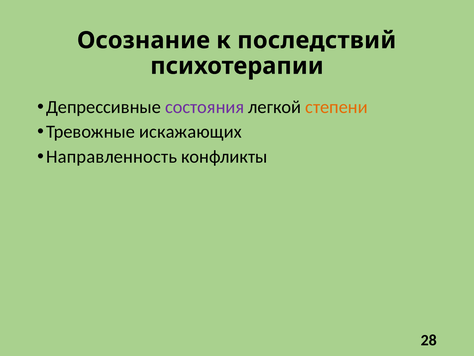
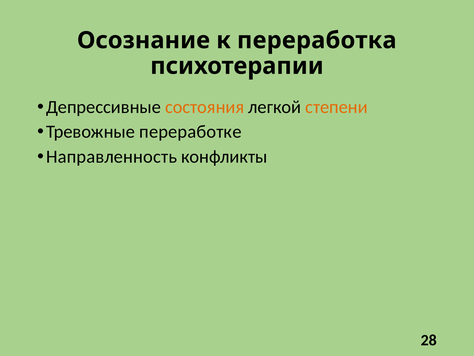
последствий: последствий -> переработка (317, 40)
состояния colour: purple -> orange (205, 107)
искажающих: искажающих -> переработке (190, 132)
